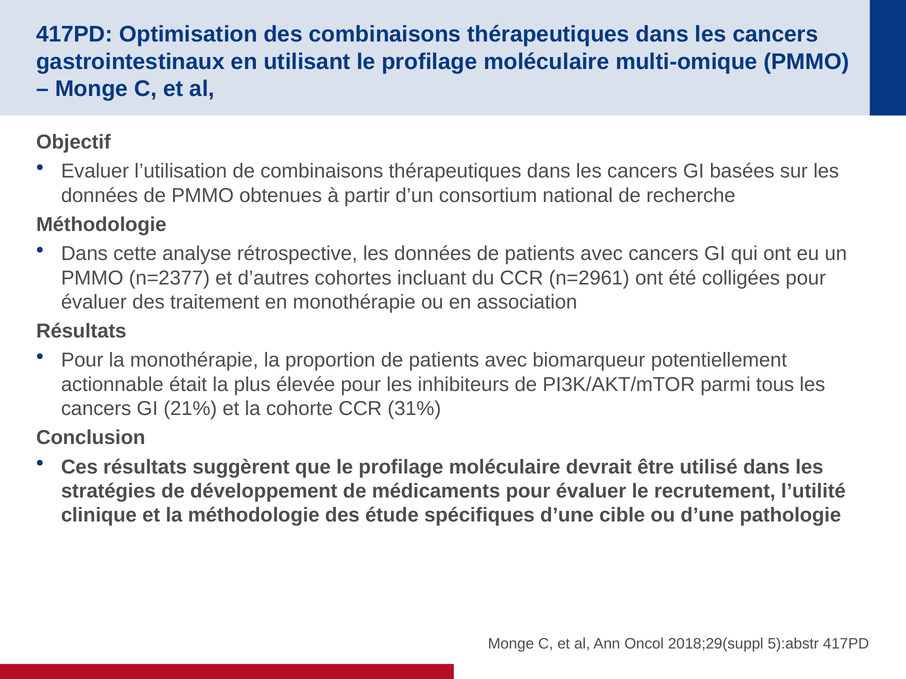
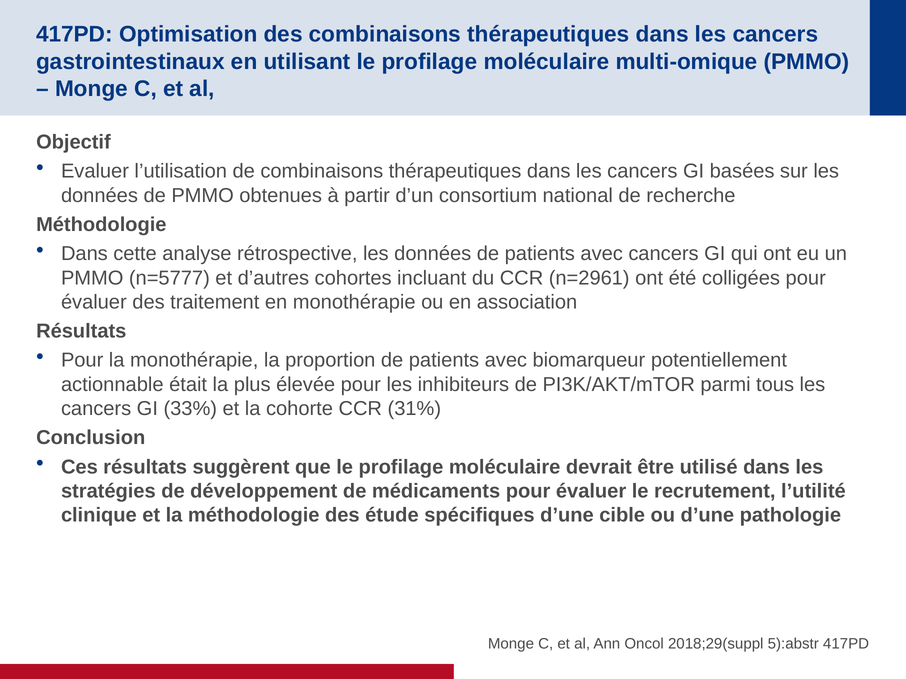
n=2377: n=2377 -> n=5777 (169, 278)
21%: 21% -> 33% (190, 409)
